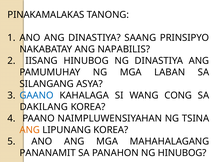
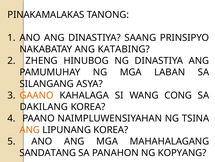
NAPABILIS: NAPABILIS -> KATABING (124, 49)
IISANG: IISANG -> ZHENG (42, 61)
GAANO colour: blue -> orange (37, 95)
PANANAMIT: PANANAMIT -> SANDATANG (48, 152)
NG HINUBOG: HINUBOG -> KOPYANG (182, 152)
